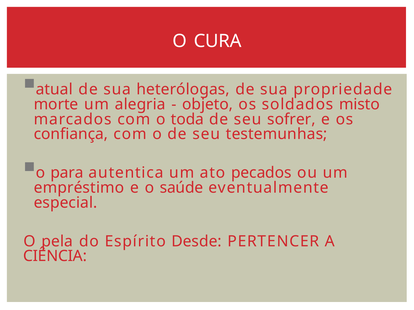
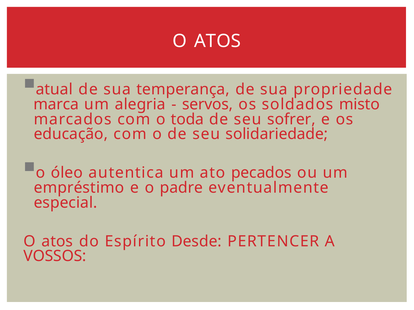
CURA: CURA -> ATOS (218, 41)
heterólogas: heterólogas -> temperança (183, 90)
morte: morte -> marca (56, 105)
objeto: objeto -> servos (208, 105)
confiança: confiança -> educação (71, 134)
testemunhas: testemunhas -> solidariedade (277, 134)
para: para -> óleo (67, 173)
saúde: saúde -> padre (181, 188)
pela: pela -> atos (57, 242)
CIÊNCIA: CIÊNCIA -> VOSSOS (55, 257)
